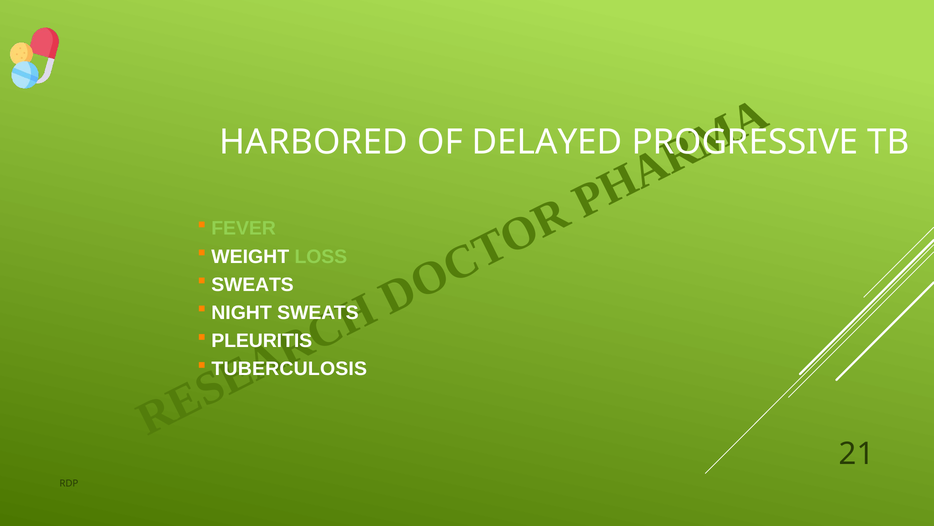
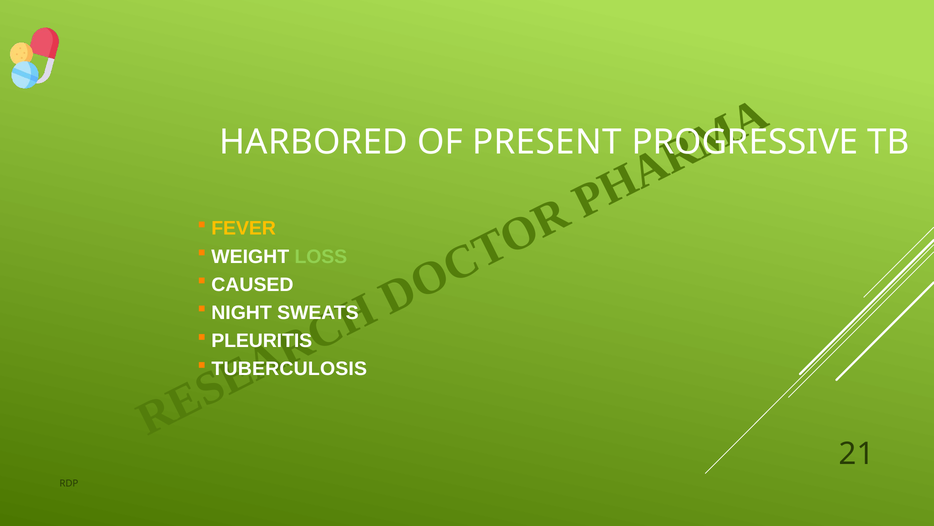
DELAYED: DELAYED -> PRESENT (547, 142)
FEVER colour: light green -> yellow (244, 228)
SWEATS: SWEATS -> CAUSED (252, 284)
